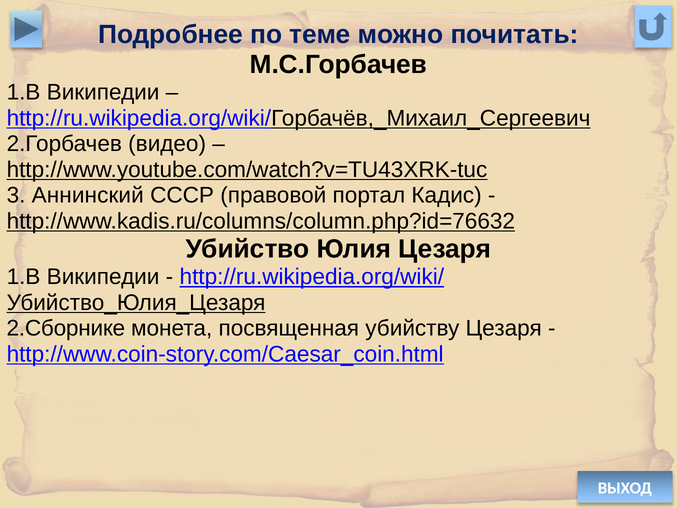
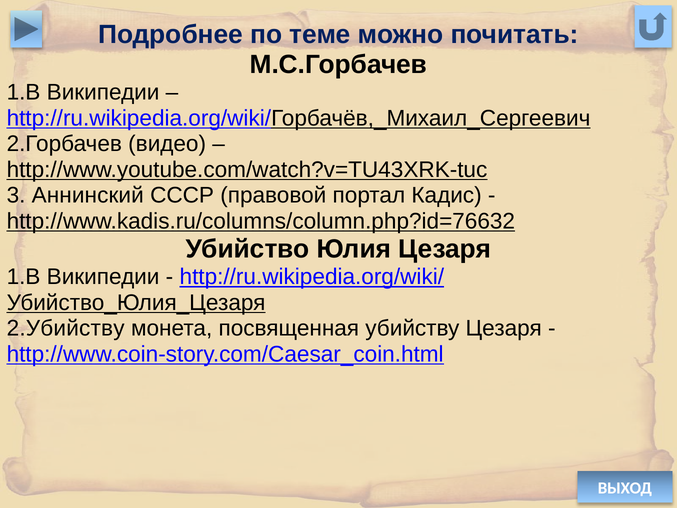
2.Сборнике: 2.Сборнике -> 2.Убийству (66, 328)
